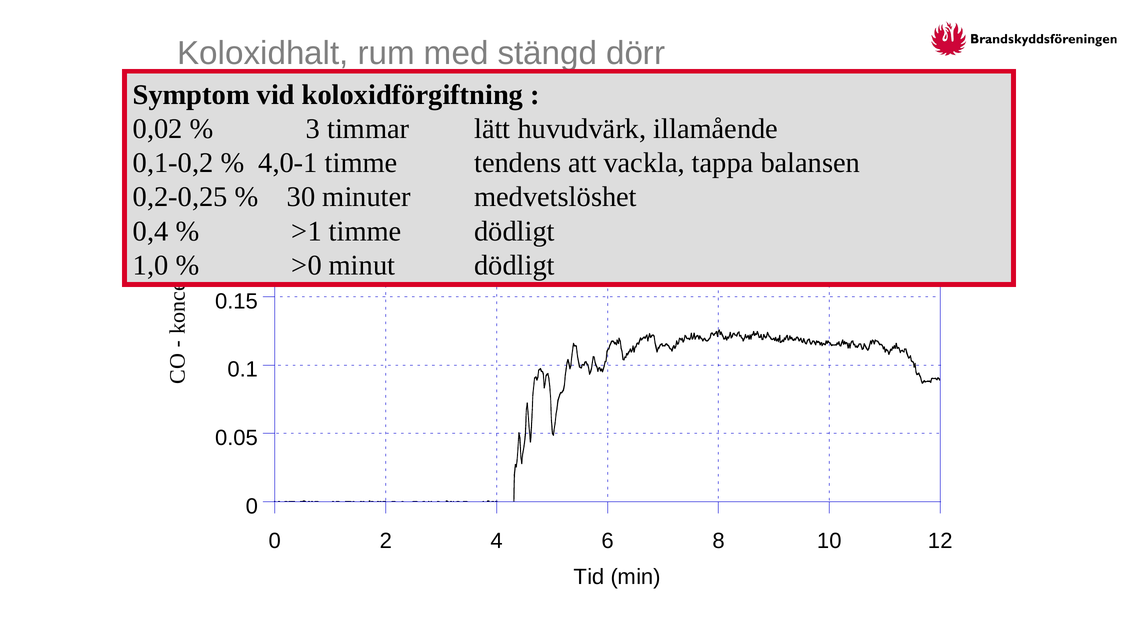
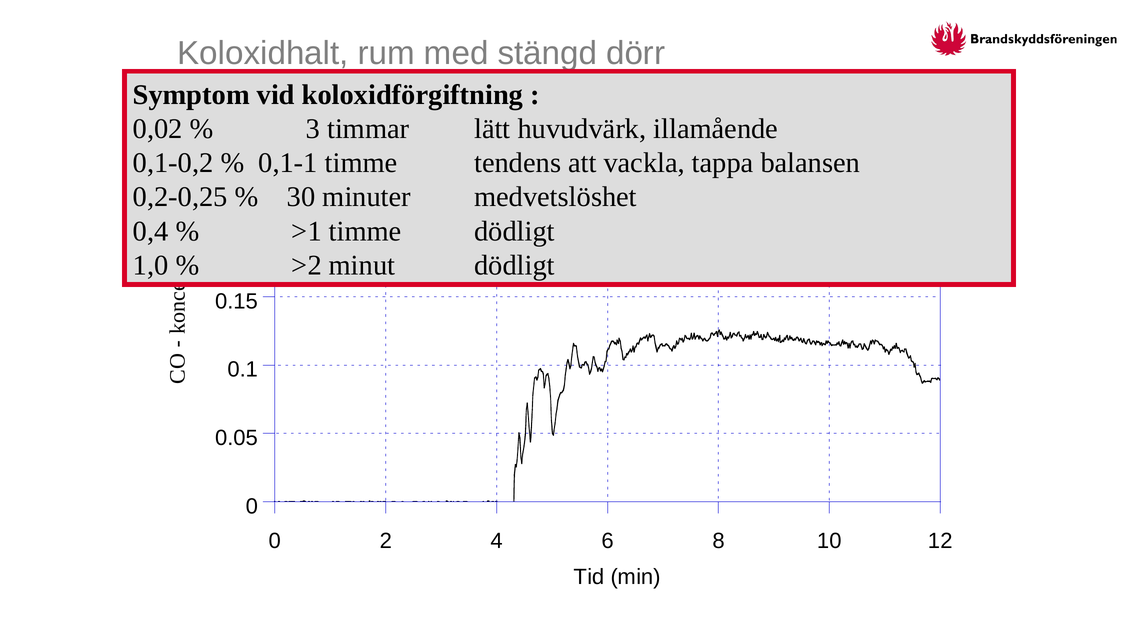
4,0-1: 4,0-1 -> 0,1-1 (288, 163)
>0: >0 -> >2 (307, 265)
